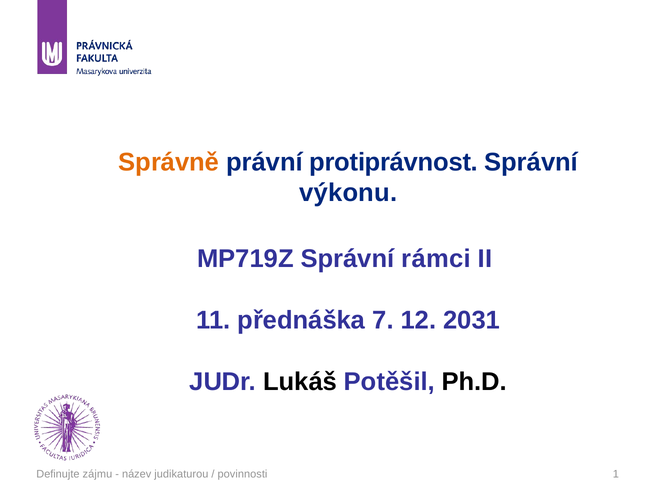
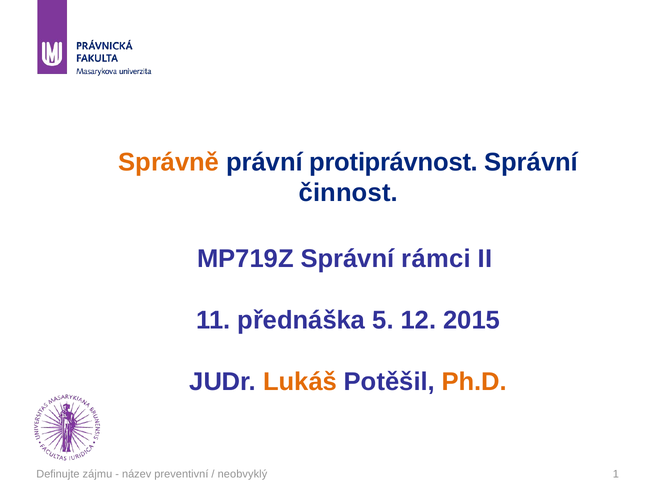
výkonu: výkonu -> činnost (348, 193)
7: 7 -> 5 (383, 320)
2031: 2031 -> 2015 (472, 320)
Lukáš colour: black -> orange (300, 381)
Ph.D colour: black -> orange (474, 381)
judikaturou: judikaturou -> preventivní (181, 473)
povinnosti: povinnosti -> neobvyklý (242, 473)
